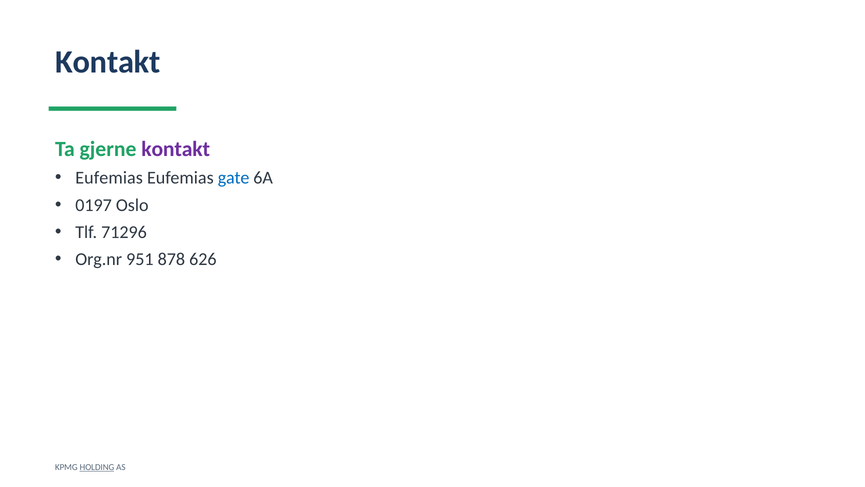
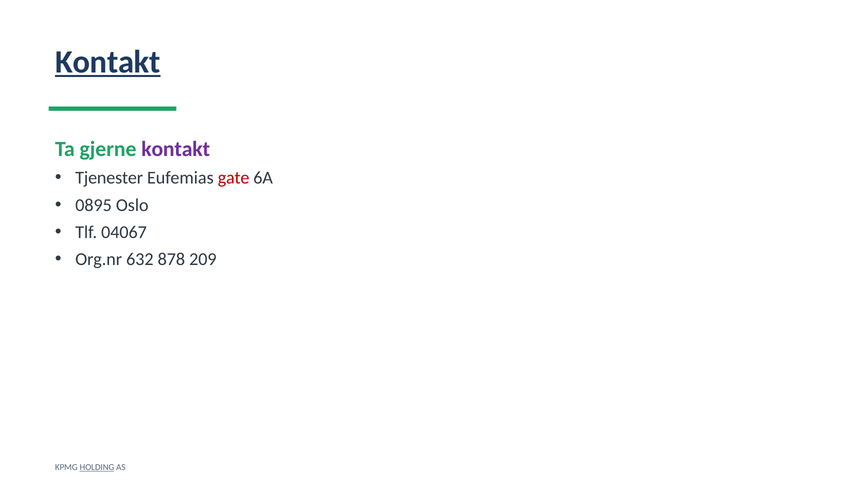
Kontakt underline: none -> present (108, 62)
Eufemias: Eufemias -> Tjenester (109, 178)
gate colour: blue -> red (234, 178)
0197: 0197 -> 0895 (94, 205)
71296: 71296 -> 04067 (124, 232)
951: 951 -> 632 (140, 259)
626: 626 -> 209 (203, 259)
